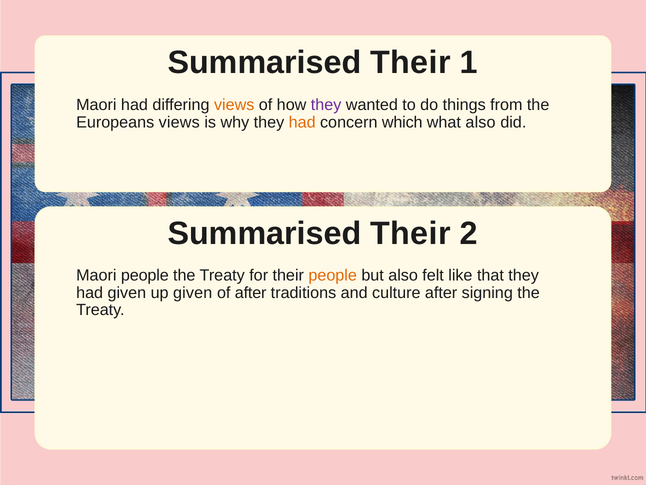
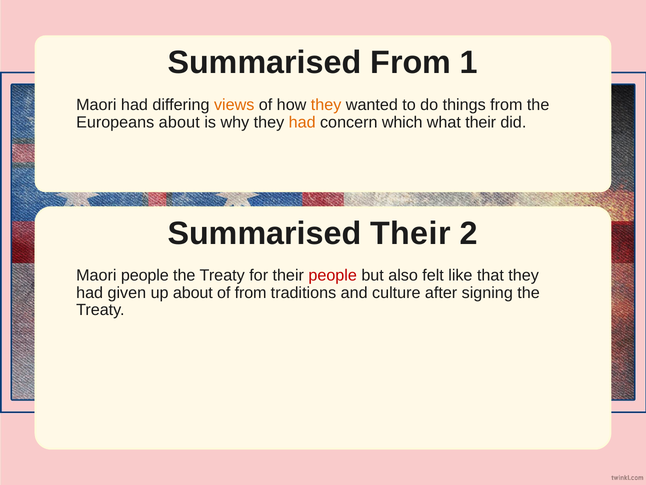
Their: Their -> From (411, 63)
they colour: purple -> orange (326, 105)
Europeans views: views -> about (179, 122)
what also: also -> their (481, 122)
people colour: orange -> red (333, 275)
up given: given -> about (193, 292)
of after: after -> from (251, 292)
